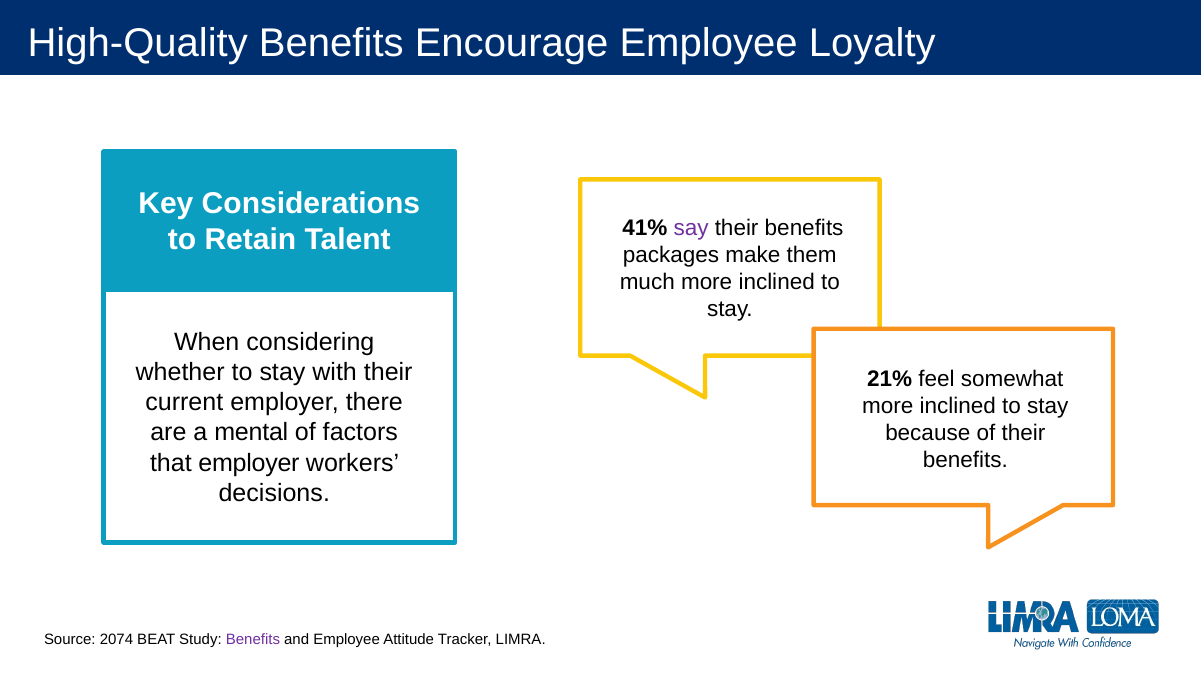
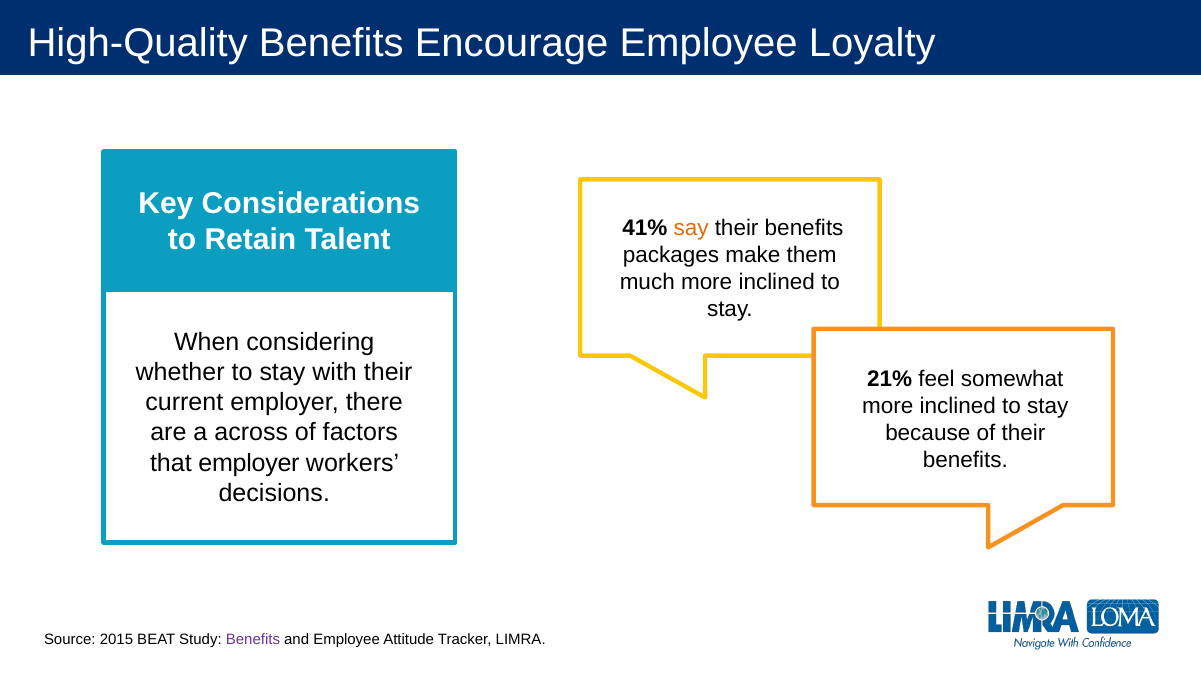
say colour: purple -> orange (691, 228)
mental: mental -> across (251, 432)
2074: 2074 -> 2015 (116, 639)
